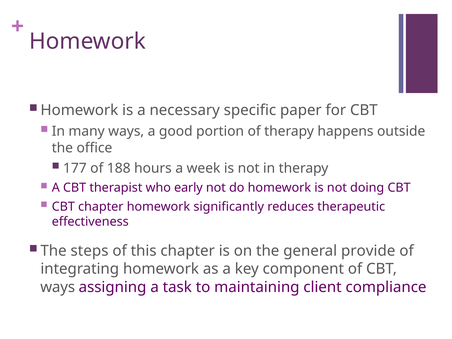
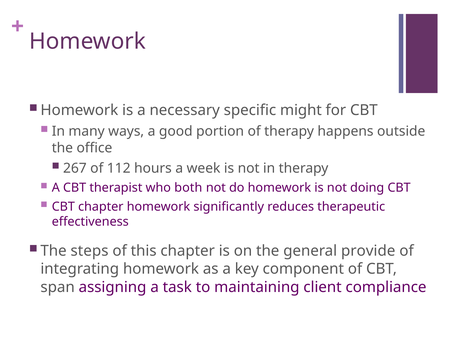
paper: paper -> might (301, 110)
177: 177 -> 267 (75, 168)
188: 188 -> 112 (119, 168)
early: early -> both (188, 188)
ways: ways -> span (58, 287)
